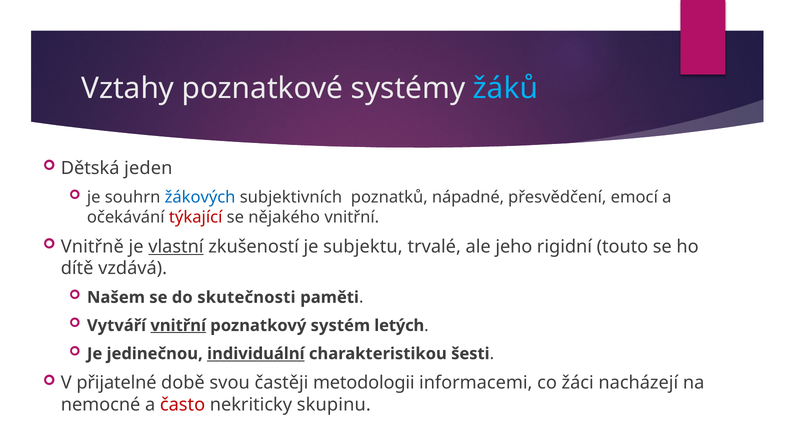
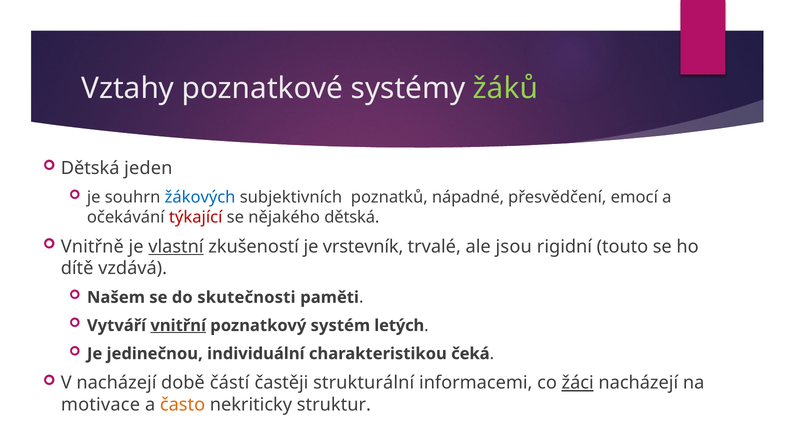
žáků colour: light blue -> light green (505, 89)
nějakého vnitřní: vnitřní -> dětská (352, 217)
subjektu: subjektu -> vrstevník (363, 247)
jeho: jeho -> jsou (514, 247)
individuální underline: present -> none (256, 354)
šesti: šesti -> čeká (470, 354)
V přijatelné: přijatelné -> nacházejí (116, 383)
svou: svou -> částí (230, 383)
metodologii: metodologii -> strukturální (364, 383)
žáci underline: none -> present (578, 383)
nemocné: nemocné -> motivace (100, 405)
často colour: red -> orange (183, 405)
skupinu: skupinu -> struktur (334, 405)
